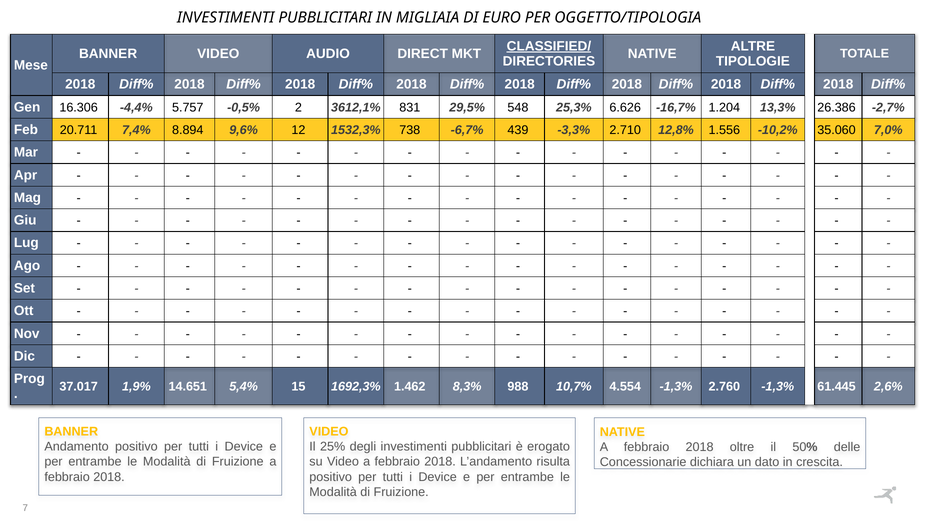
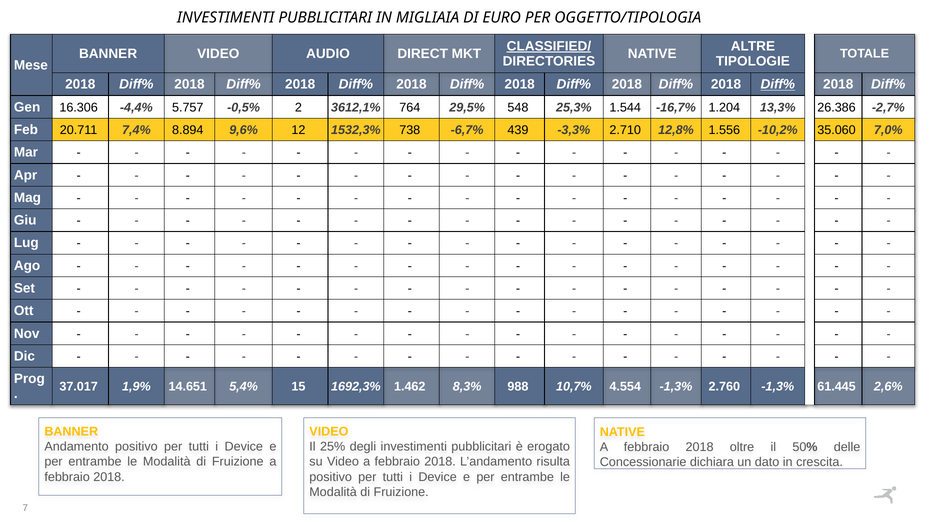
Diff% underline: none -> present (778, 84)
831: 831 -> 764 (410, 107)
6.626: 6.626 -> 1.544 (625, 107)
